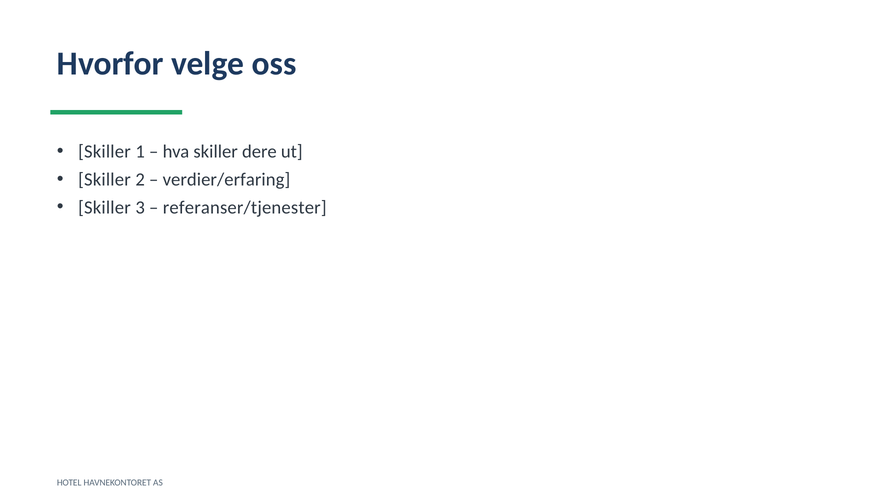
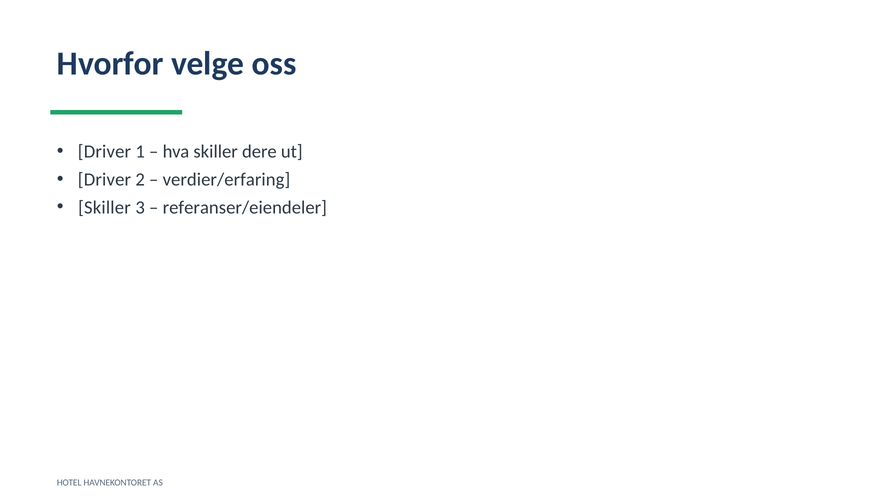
Skiller: Skiller -> Driver (104, 151)
Skiller: Skiller -> Driver (104, 179)
referanser/tjenester: referanser/tjenester -> referanser/eiendeler (245, 207)
